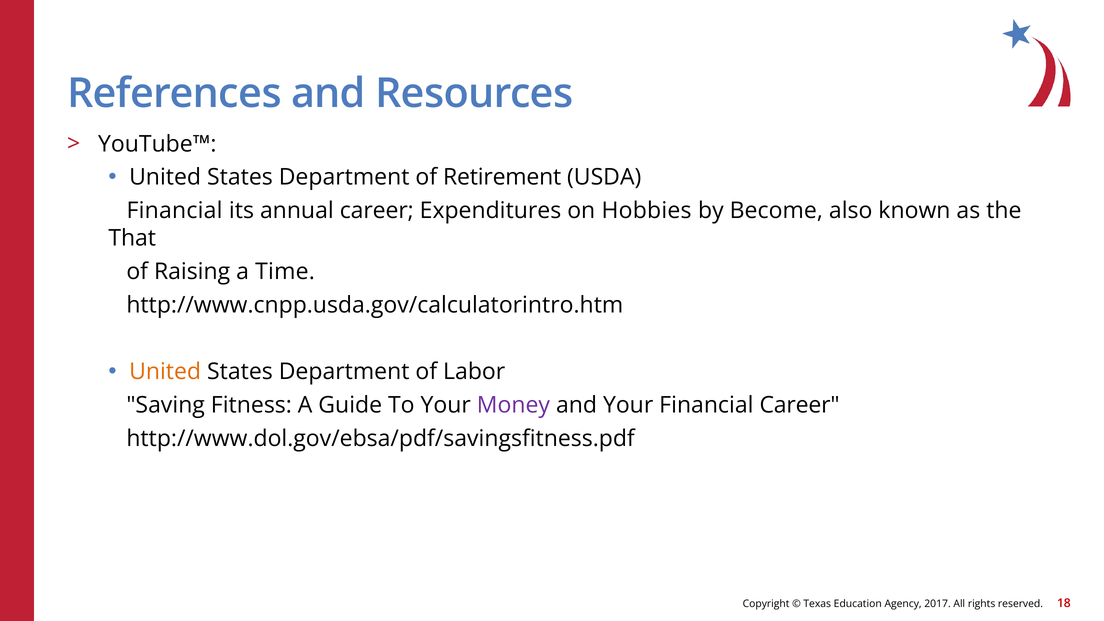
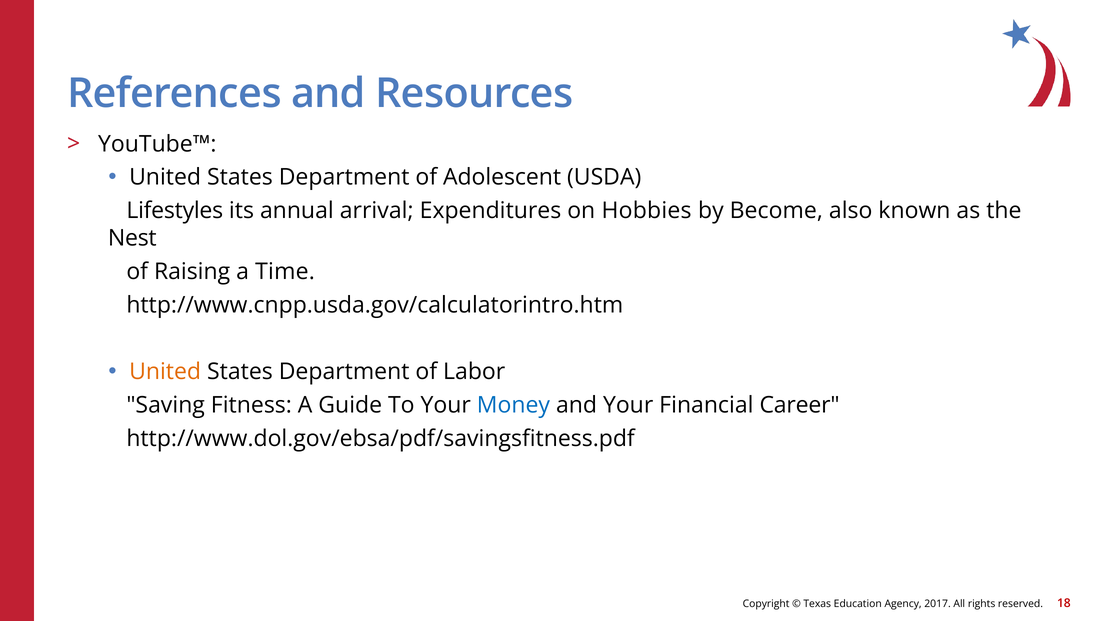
Retirement: Retirement -> Adolescent (502, 177)
Financial: Financial -> Lifestyles (175, 211)
annual career: career -> arrival (377, 211)
That: That -> Nest (132, 238)
Money colour: purple -> blue (513, 405)
